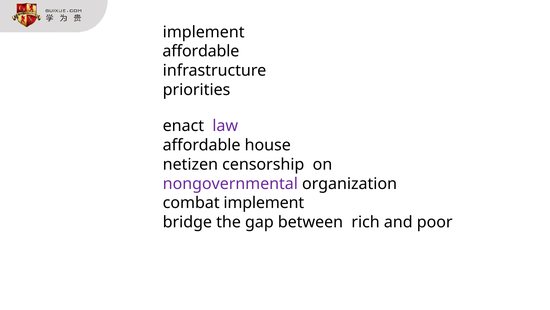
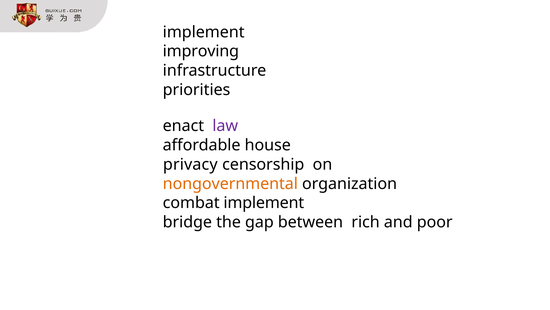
affordable: affordable -> improving (201, 51)
netizen: netizen -> privacy (190, 164)
nongovernmental colour: purple -> orange (230, 183)
